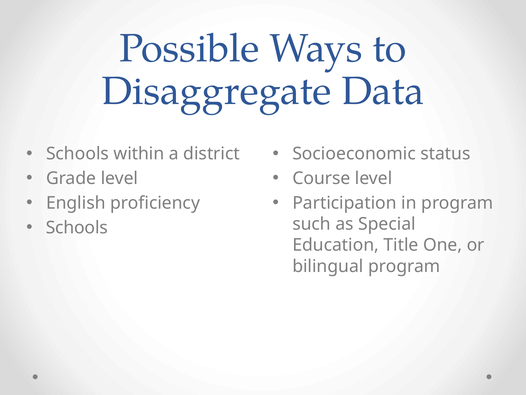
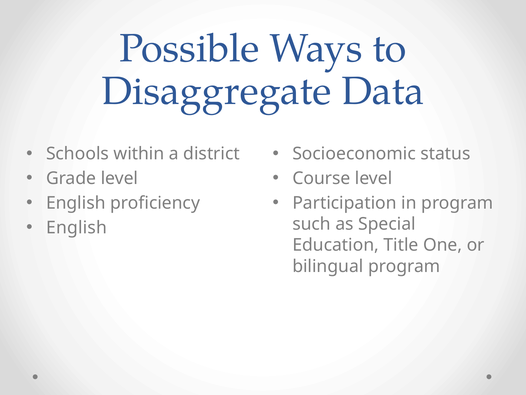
Schools: Schools -> English (77, 227)
